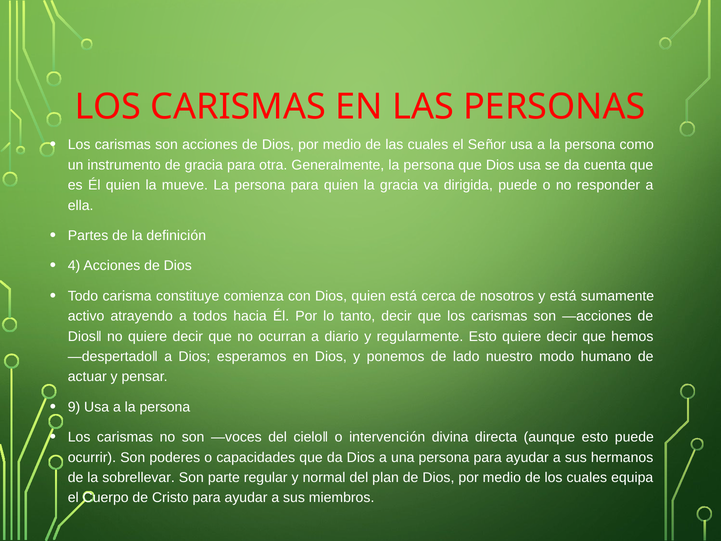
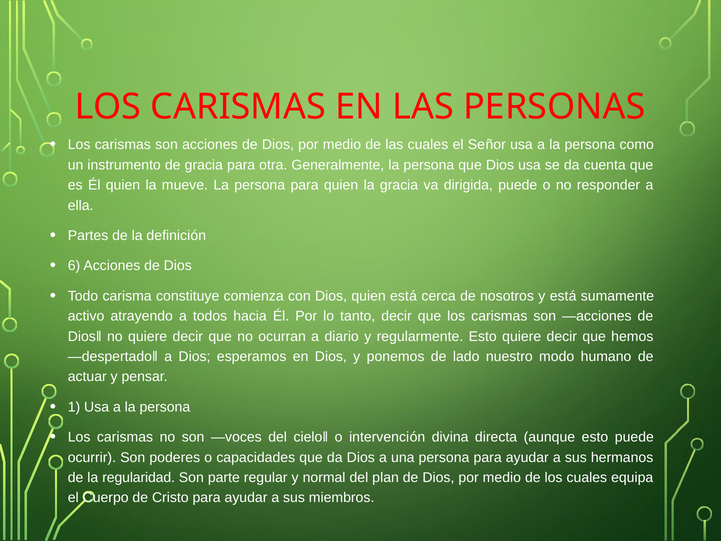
4: 4 -> 6 (74, 266)
9: 9 -> 1 (74, 407)
sobrellevar: sobrellevar -> regularidad (139, 477)
